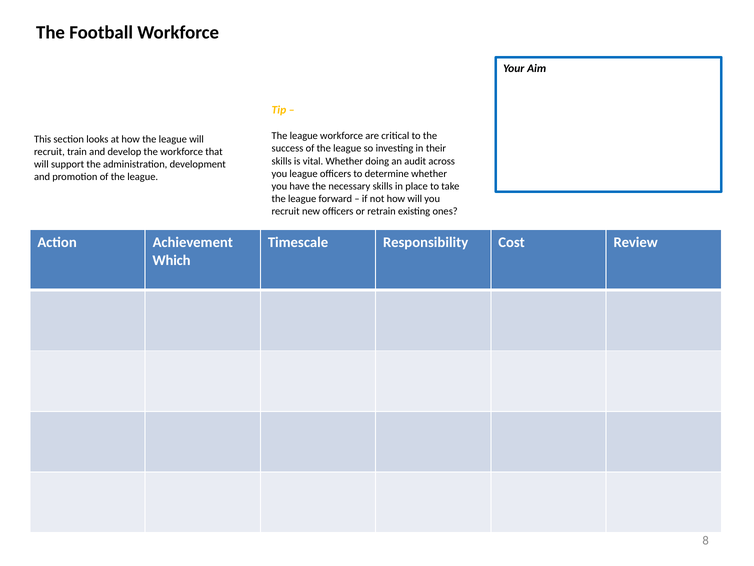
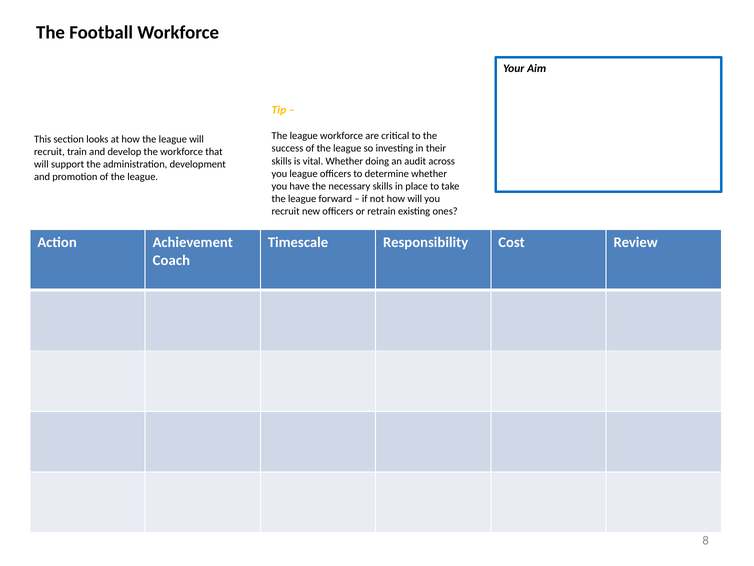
Which: Which -> Coach (171, 260)
